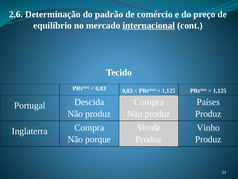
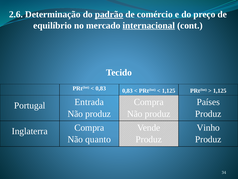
padrão underline: none -> present (109, 14)
Descida: Descida -> Entrada (89, 102)
porque: porque -> quanto (98, 139)
